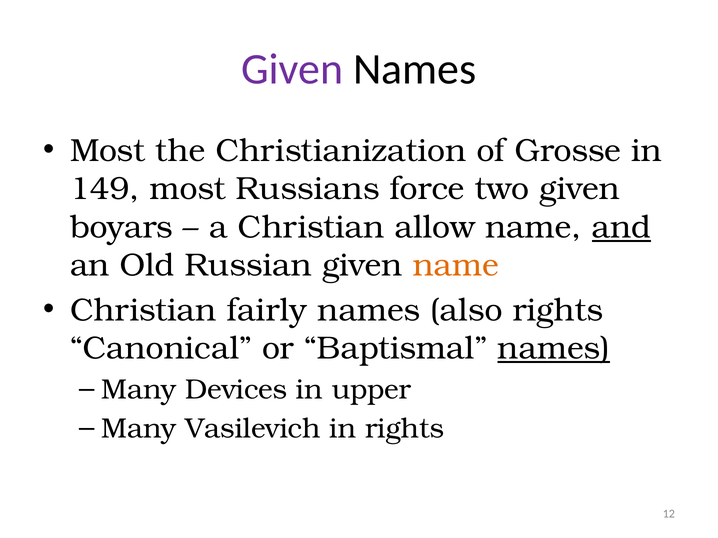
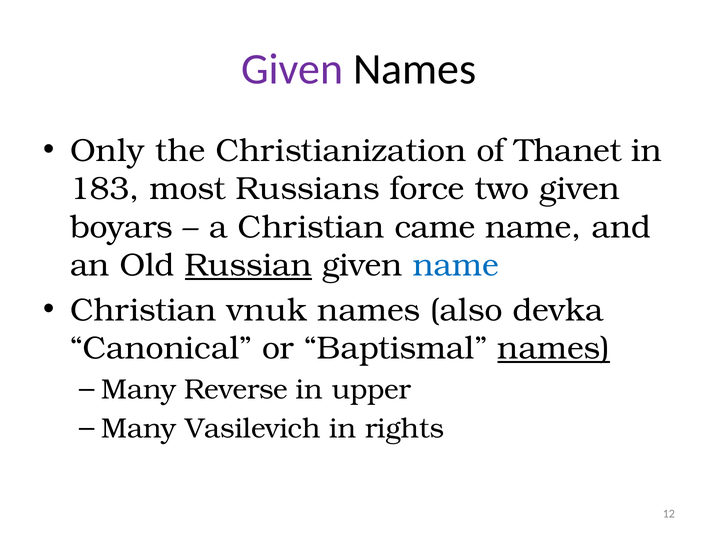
Most: Most -> Only (107, 151)
Grosse: Grosse -> Thanet (568, 151)
149: 149 -> 183 (105, 189)
allow: allow -> came (435, 227)
and underline: present -> none (622, 227)
Russian underline: none -> present (248, 266)
name colour: orange -> blue (456, 266)
fairly: fairly -> vnuk (267, 310)
also rights: rights -> devka (558, 310)
Devices: Devices -> Reverse (236, 390)
